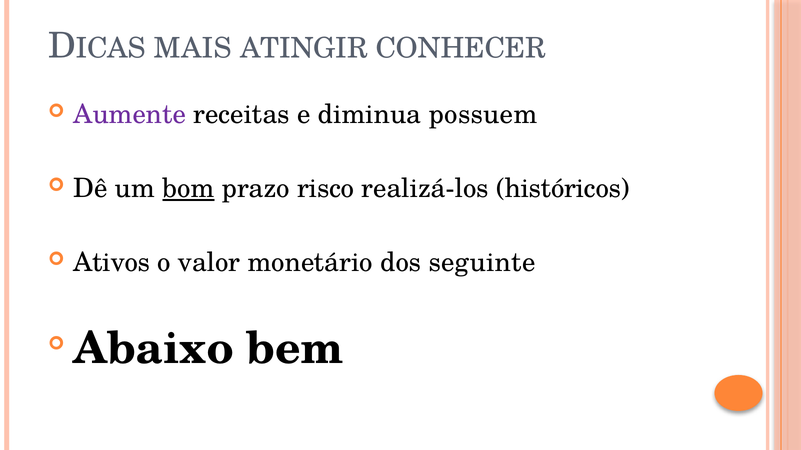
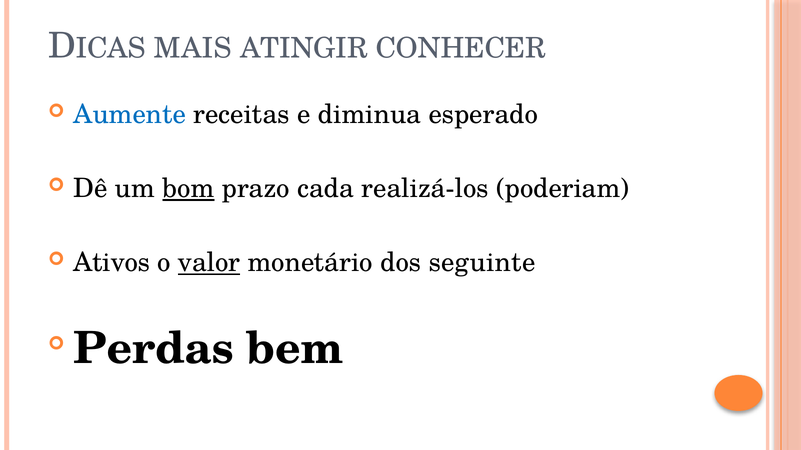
Aumente colour: purple -> blue (130, 115)
possuem: possuem -> esperado (483, 115)
risco: risco -> cada (326, 189)
históricos: históricos -> poderiam (563, 189)
valor underline: none -> present (209, 263)
Abaixo: Abaixo -> Perdas (154, 349)
